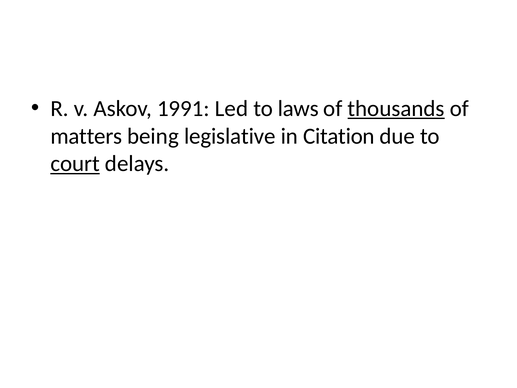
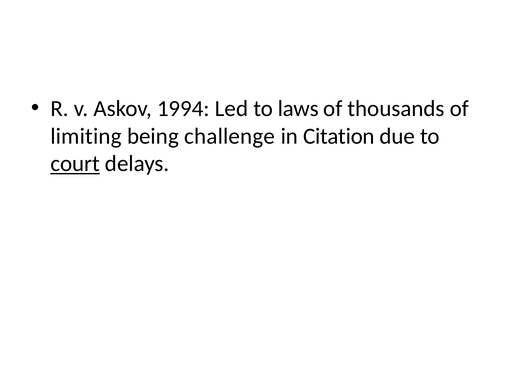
1991: 1991 -> 1994 (183, 108)
thousands underline: present -> none (396, 108)
matters: matters -> limiting (86, 136)
legislative: legislative -> challenge (230, 136)
